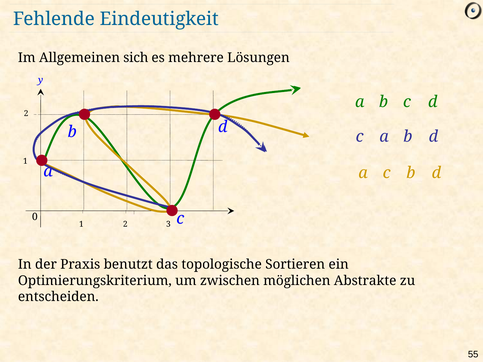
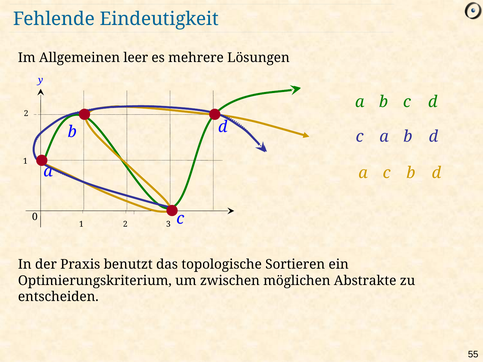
sich: sich -> leer (136, 58)
